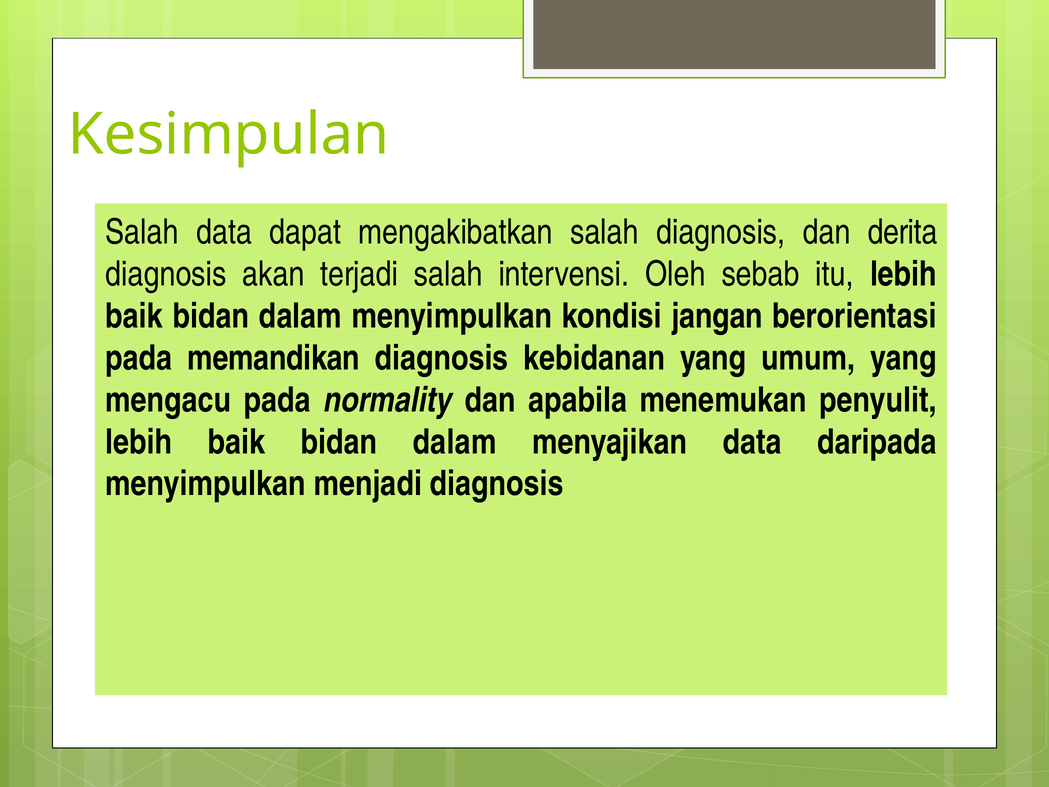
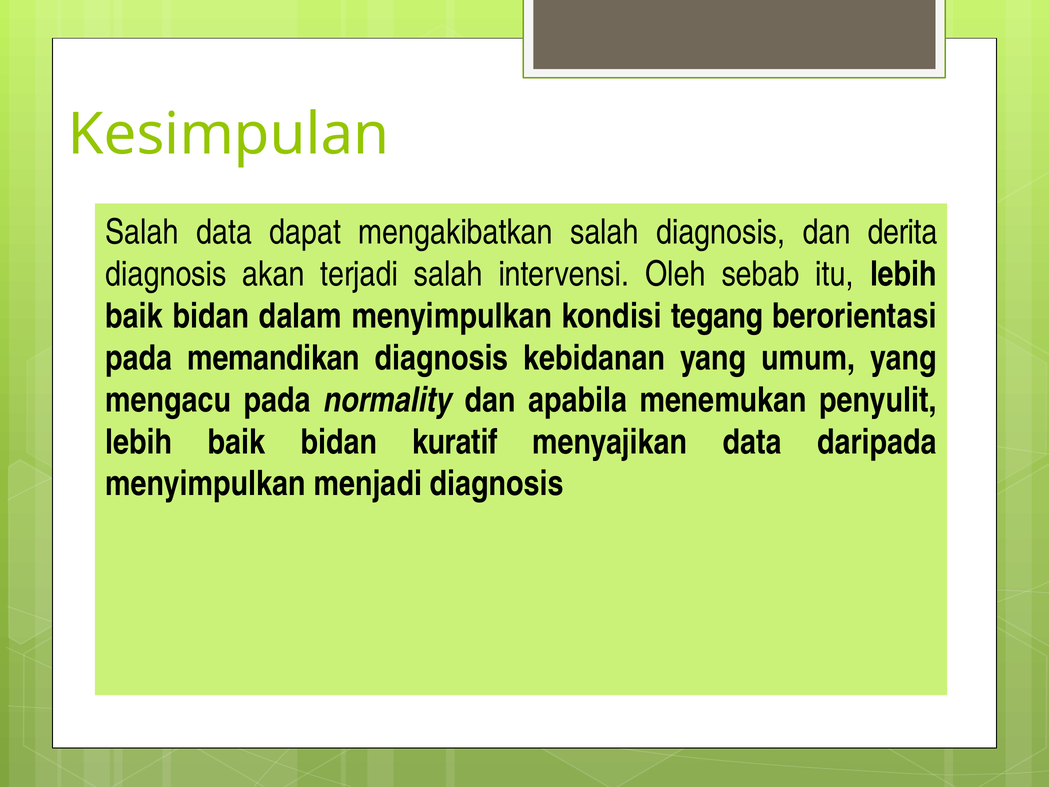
jangan: jangan -> tegang (717, 316)
dalam: dalam -> kuratif (455, 442)
